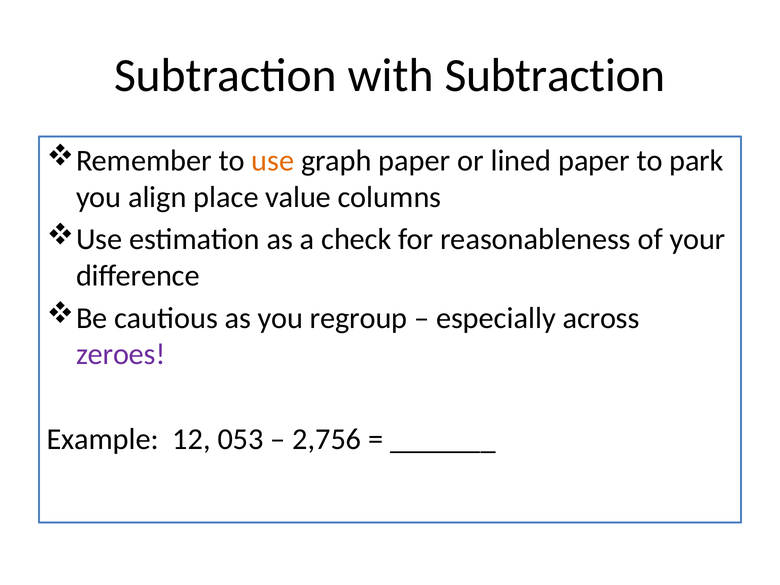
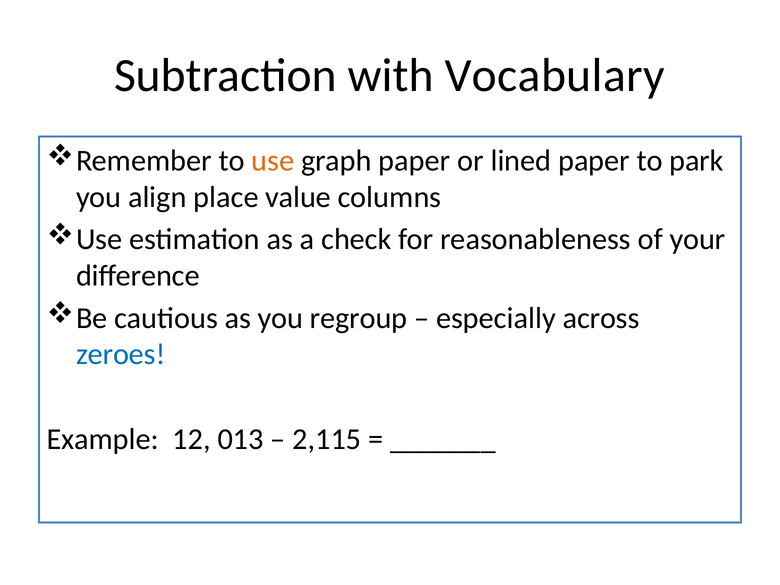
with Subtraction: Subtraction -> Vocabulary (555, 76)
zeroes colour: purple -> blue (121, 354)
053: 053 -> 013 (241, 439)
2,756: 2,756 -> 2,115 (327, 439)
